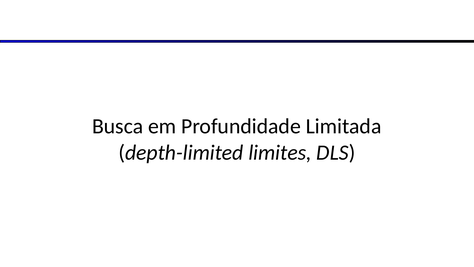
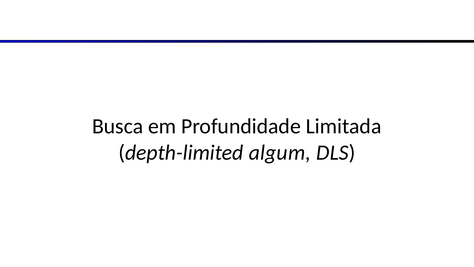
limites: limites -> algum (280, 152)
